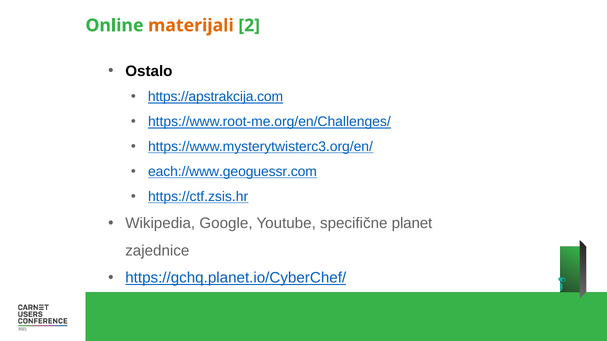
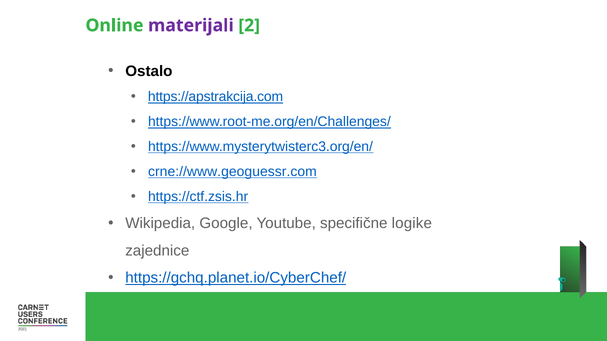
materijali colour: orange -> purple (191, 25)
each://www.geoguessr.com: each://www.geoguessr.com -> crne://www.geoguessr.com (232, 172)
planet: planet -> logike (412, 224)
